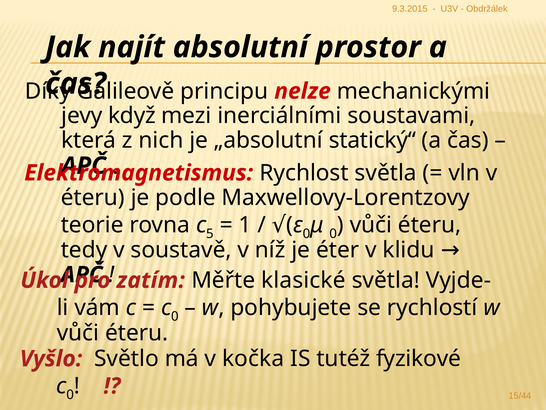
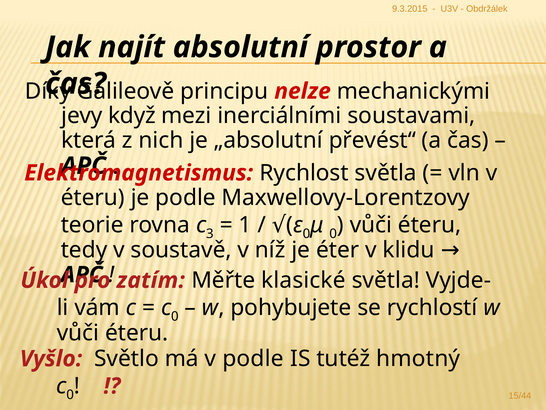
statický“: statický“ -> převést“ (372, 140)
5: 5 -> 3 (210, 233)
v kočka: kočka -> podle (253, 358)
fyzikové: fyzikové -> hmotný (418, 358)
